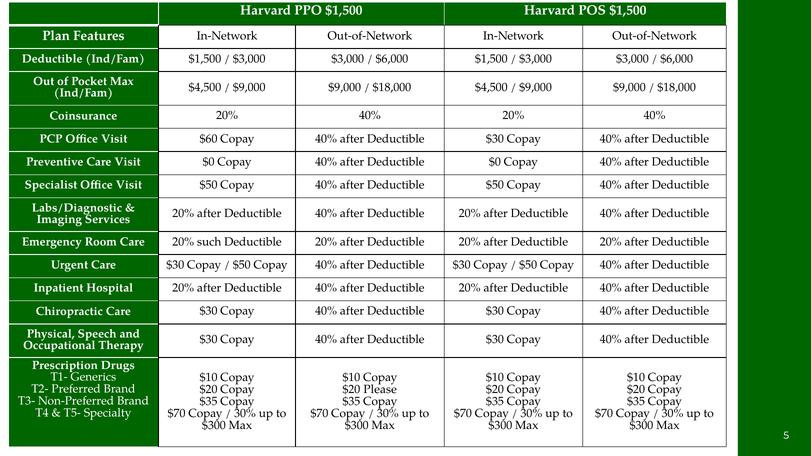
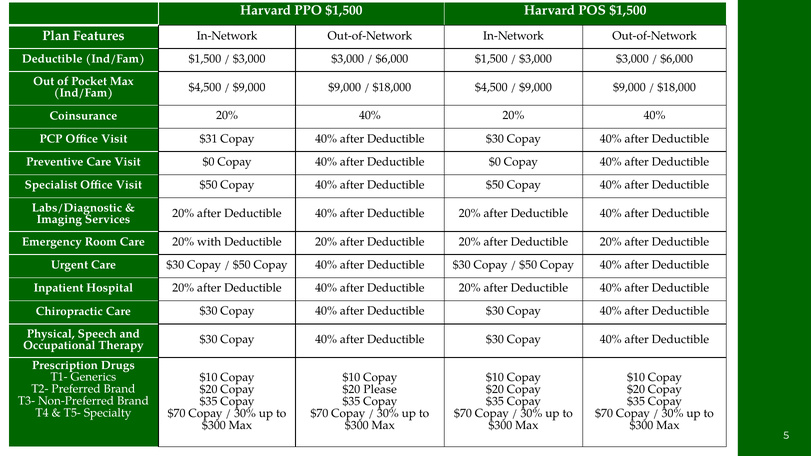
$60: $60 -> $31 (209, 139)
such: such -> with (209, 242)
